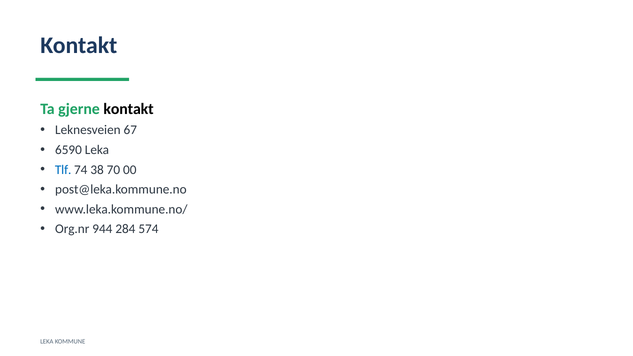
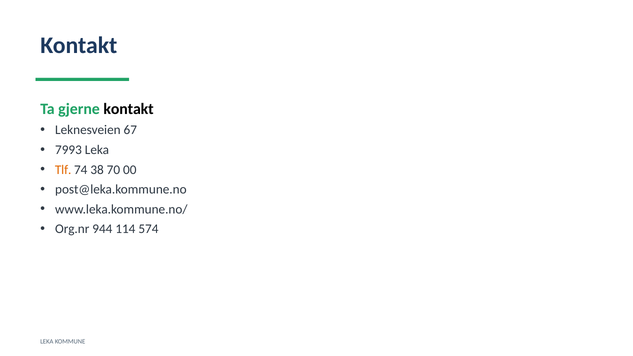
6590: 6590 -> 7993 (68, 150)
Tlf colour: blue -> orange (63, 170)
284: 284 -> 114 (125, 229)
